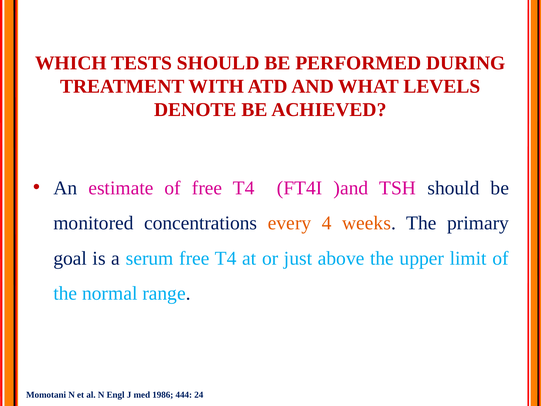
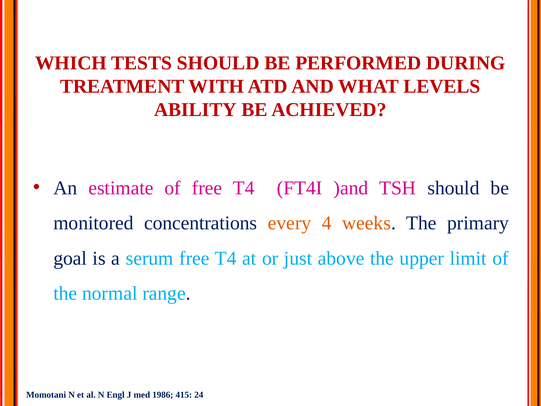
DENOTE: DENOTE -> ABILITY (195, 110)
444: 444 -> 415 (184, 395)
